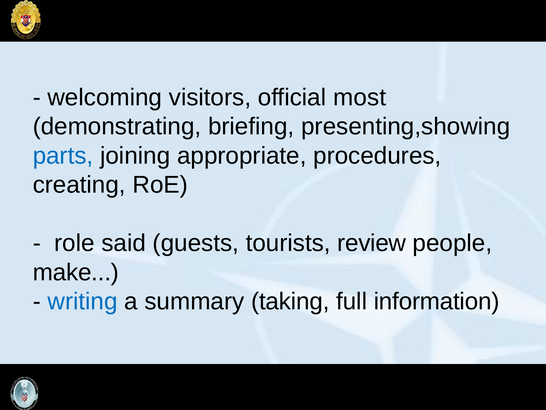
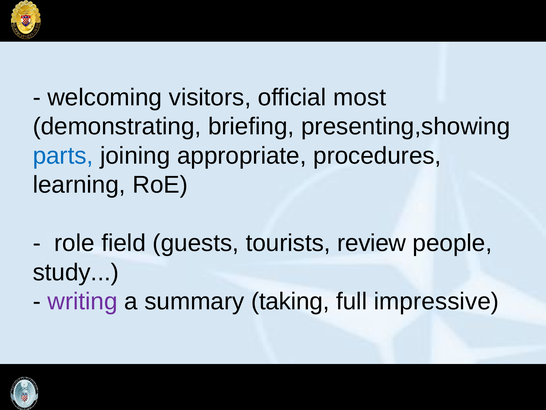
creating: creating -> learning (79, 185)
said: said -> field (124, 243)
make: make -> study (76, 272)
writing colour: blue -> purple (83, 301)
information: information -> impressive (436, 301)
